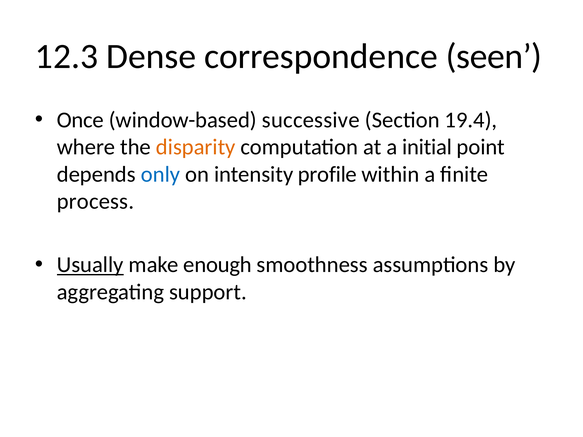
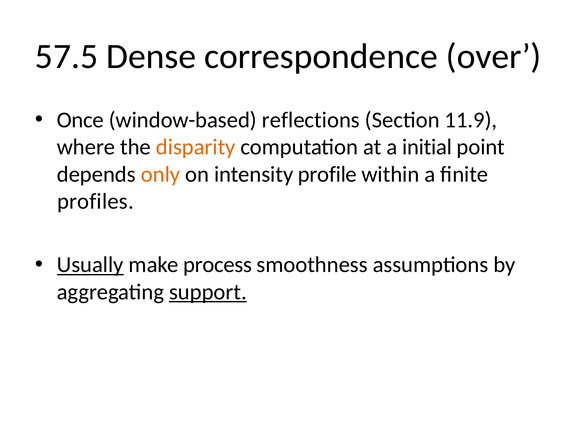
12.3: 12.3 -> 57.5 (67, 56)
seen: seen -> over (494, 56)
successive: successive -> reflections (311, 120)
19.4: 19.4 -> 11.9 (471, 120)
only colour: blue -> orange (160, 174)
process: process -> profiles (95, 202)
enough: enough -> process (218, 265)
support underline: none -> present (208, 292)
